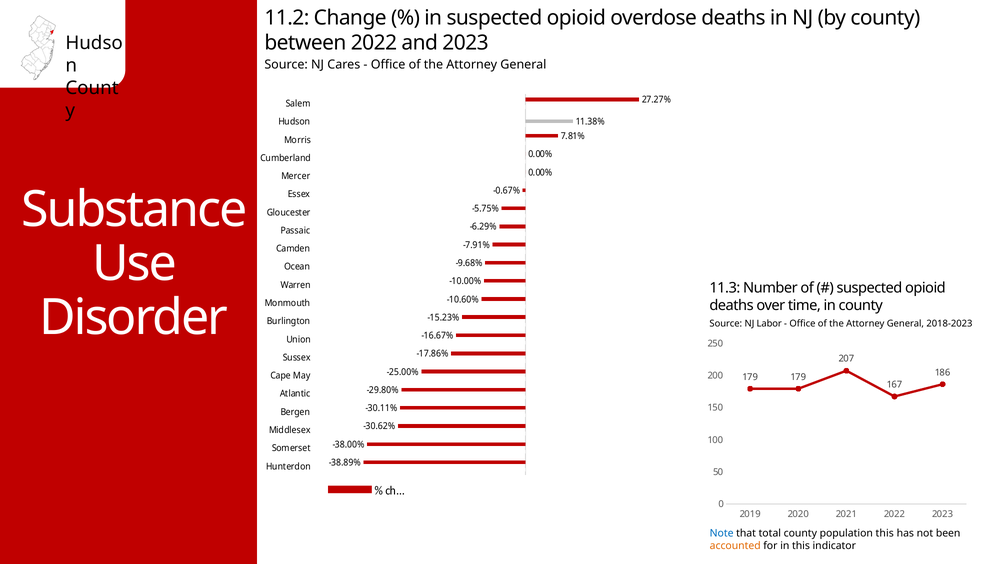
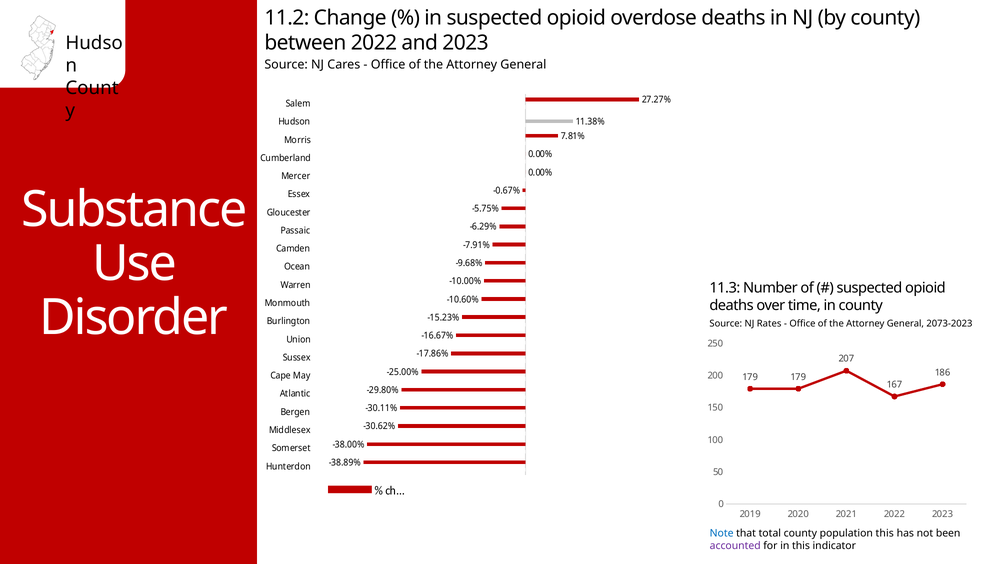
Labor: Labor -> Rates (769, 324)
2018-2023: 2018-2023 -> 2073-2023 (949, 324)
accounted colour: orange -> purple (735, 546)
